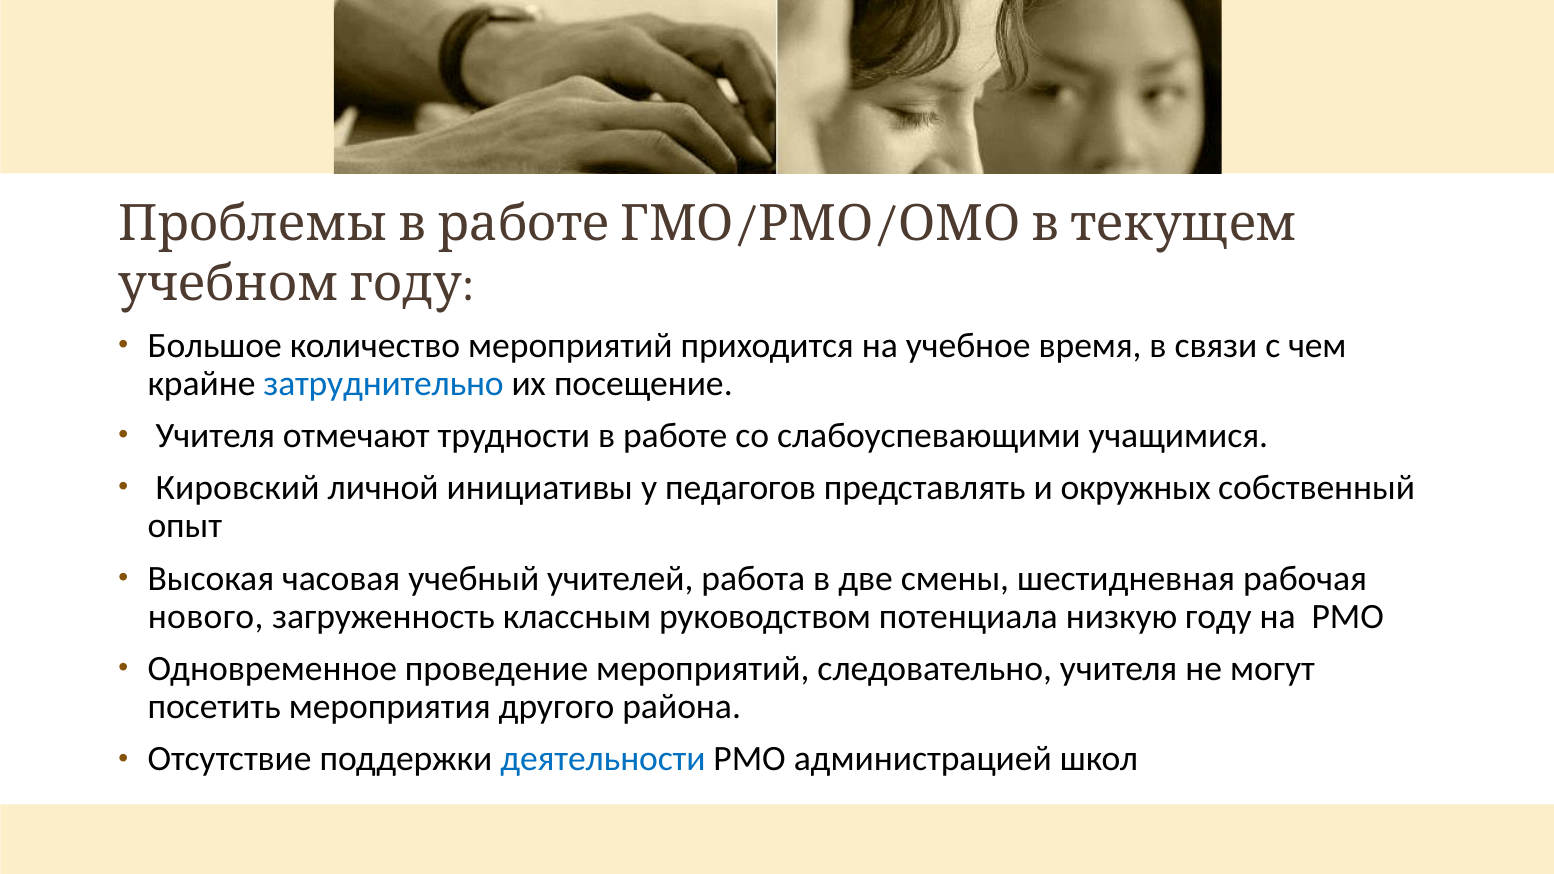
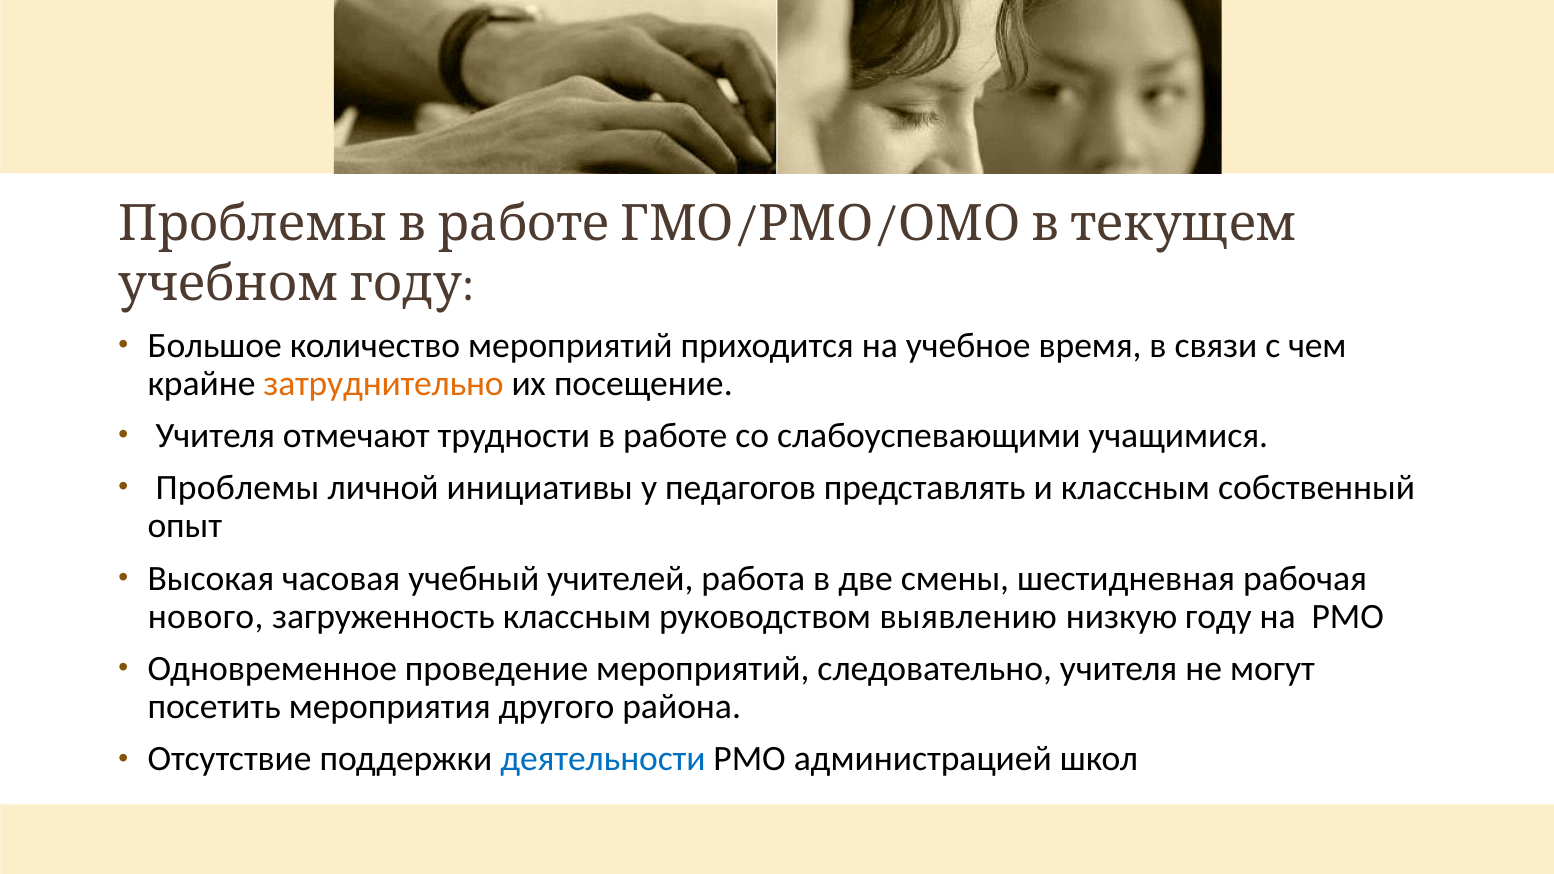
затруднительно colour: blue -> orange (384, 384)
Кировский: Кировский -> Проблемы (238, 488)
и окружных: окружных -> классным (1135, 488)
потенциала: потенциала -> выявлению (968, 617)
